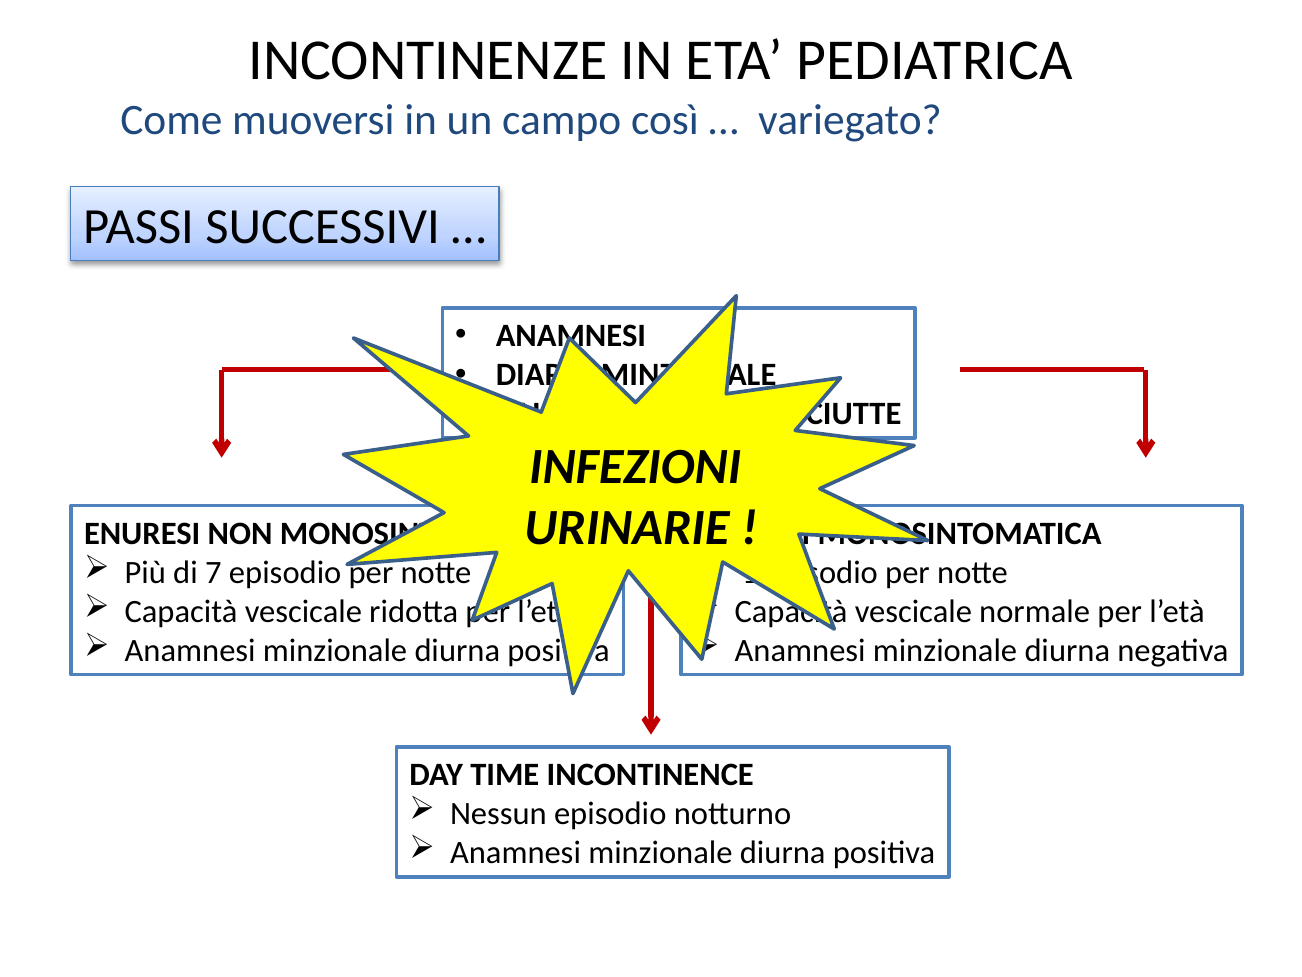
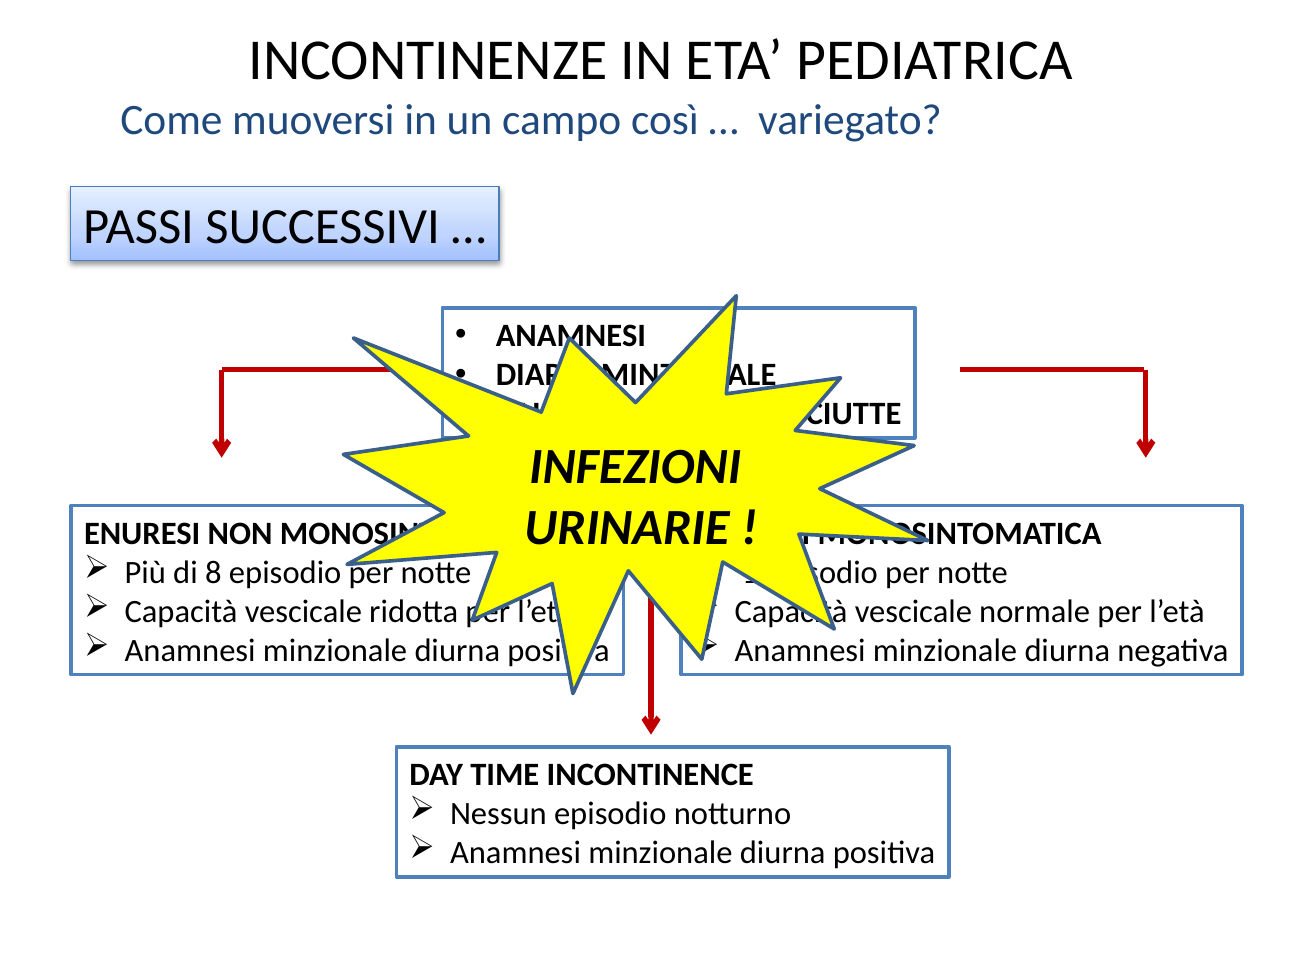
7: 7 -> 8 (213, 573)
